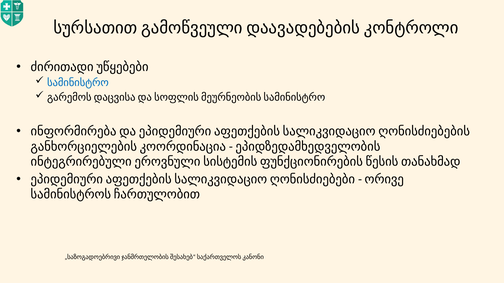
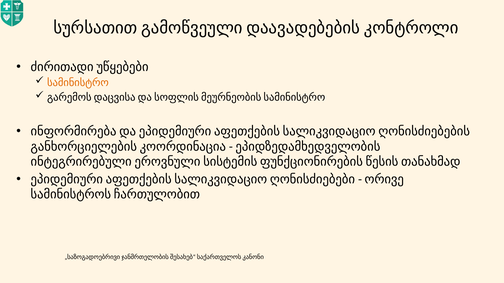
სამინისტრო colour: blue -> orange (78, 83)
